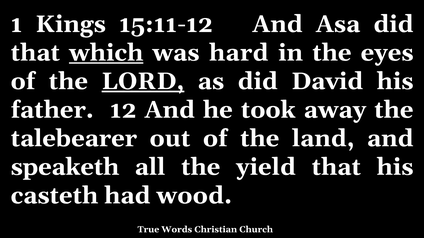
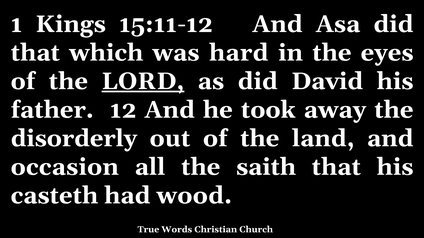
which underline: present -> none (106, 53)
talebearer: talebearer -> disorderly (74, 139)
speaketh: speaketh -> occasion (65, 167)
yield: yield -> saith (266, 167)
